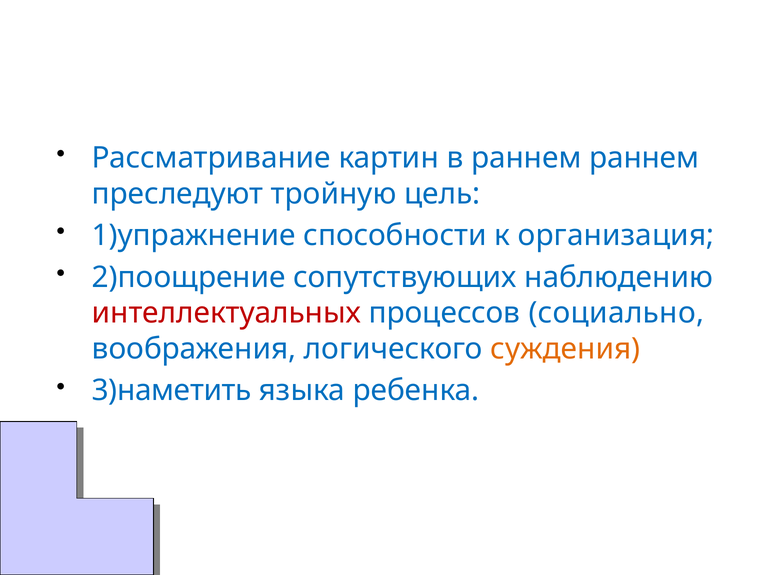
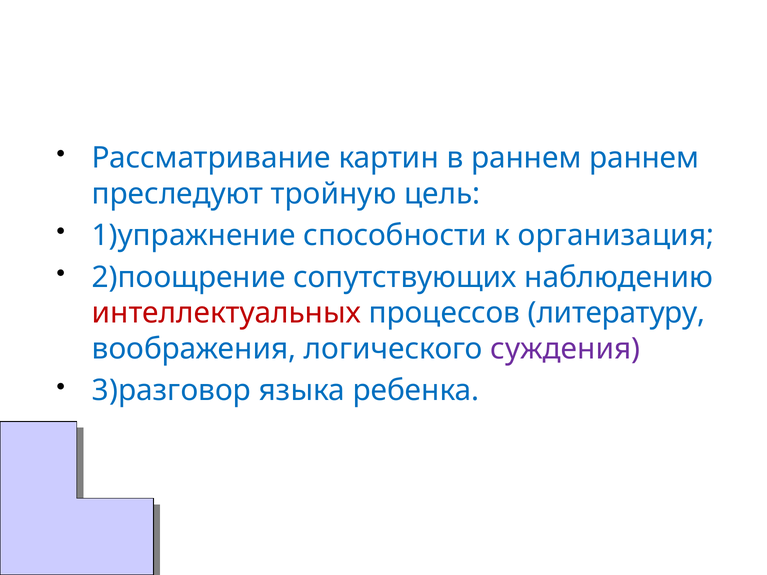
социально: социально -> литературу (617, 313)
суждения colour: orange -> purple (565, 349)
3)наметить: 3)наметить -> 3)разговор (172, 391)
